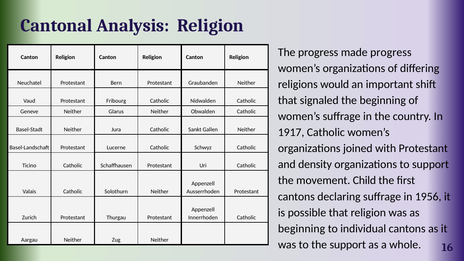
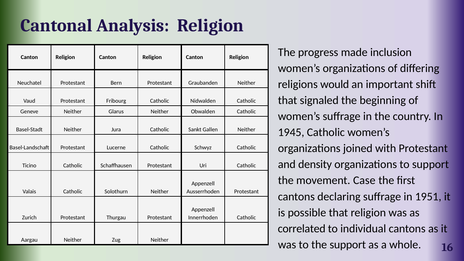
made progress: progress -> inclusion (391, 52)
1917: 1917 -> 1945 (291, 133)
Child: Child -> Case (364, 181)
1956: 1956 -> 1951 (428, 197)
beginning: beginning -> correlated (302, 229)
